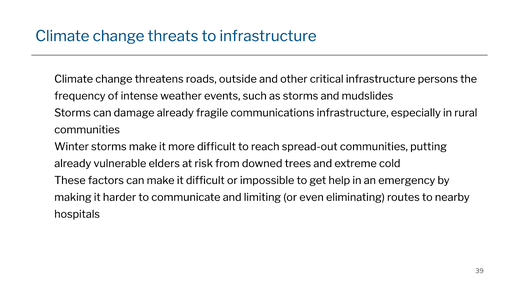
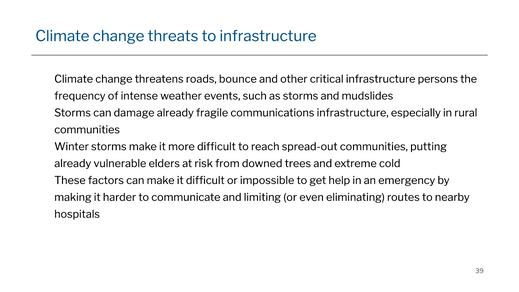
outside: outside -> bounce (238, 79)
